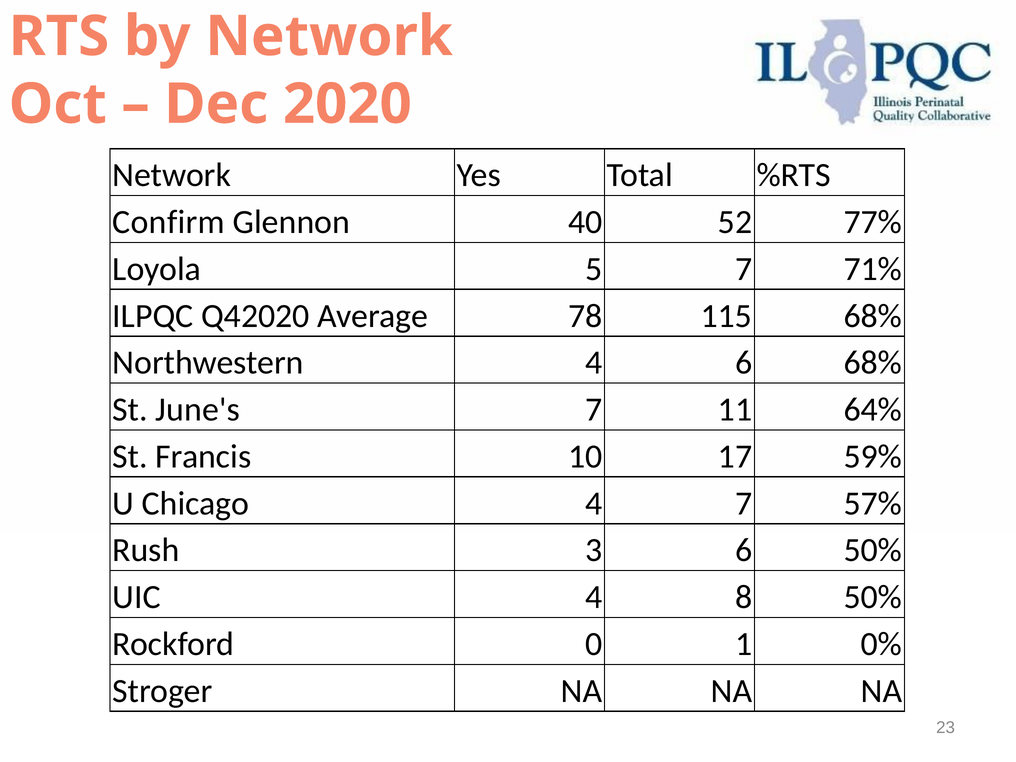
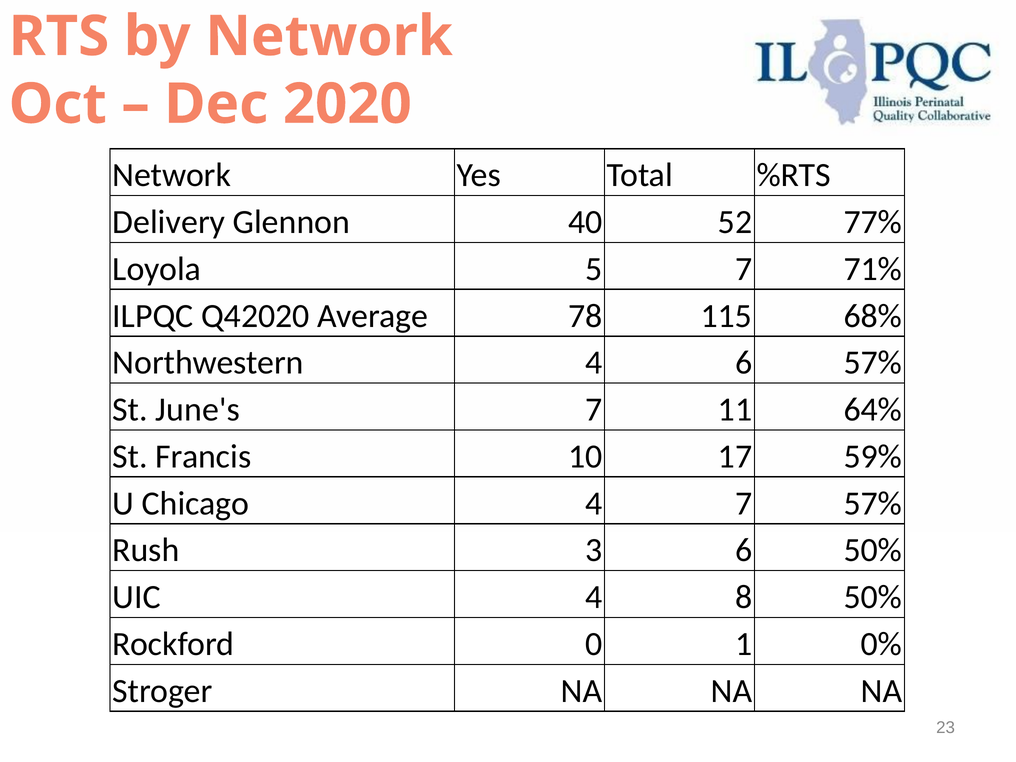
Confirm: Confirm -> Delivery (169, 222)
6 68%: 68% -> 57% (873, 363)
